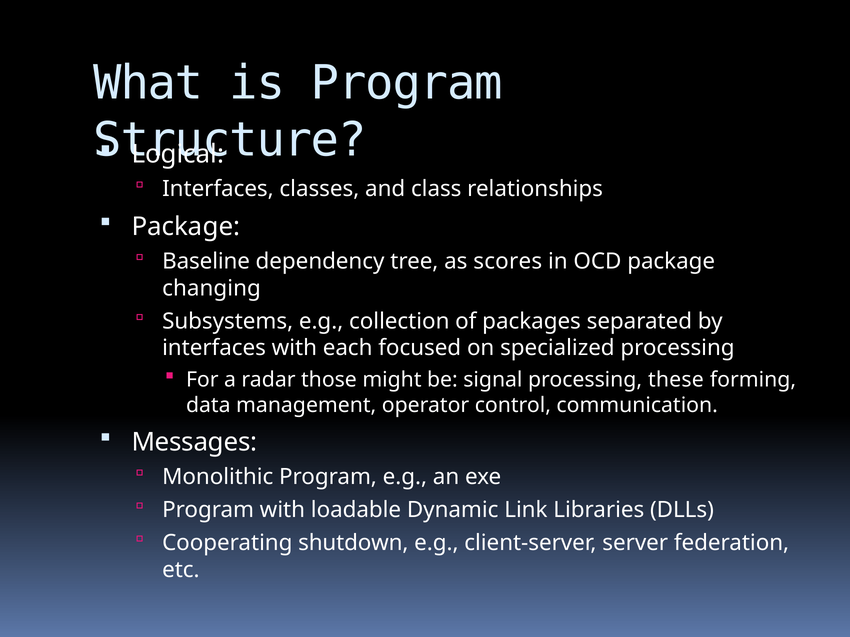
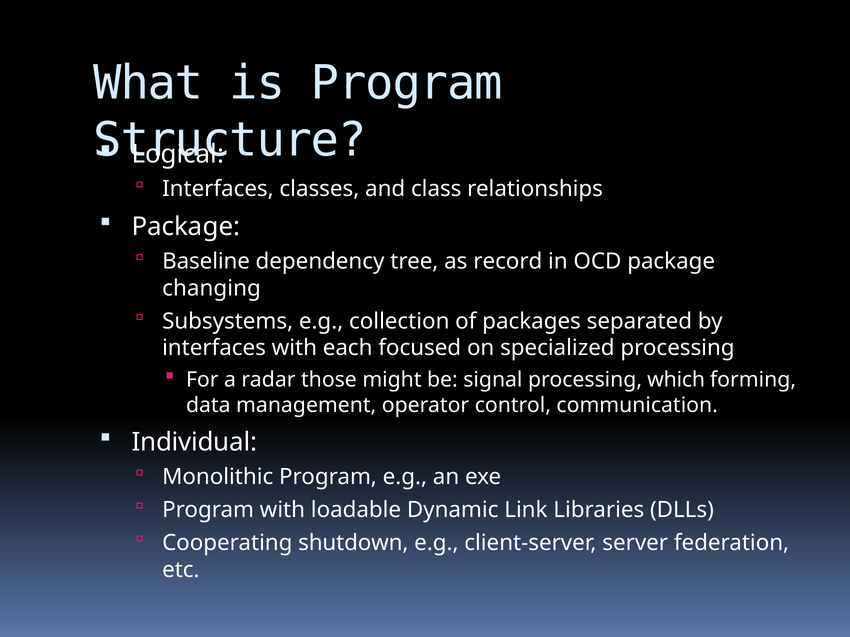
scores: scores -> record (508, 262)
these: these -> which (676, 380)
Messages: Messages -> Individual (194, 443)
